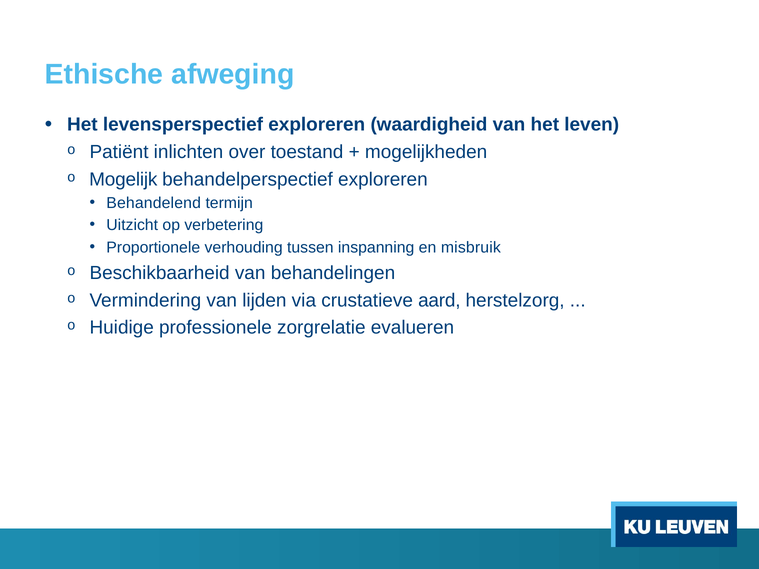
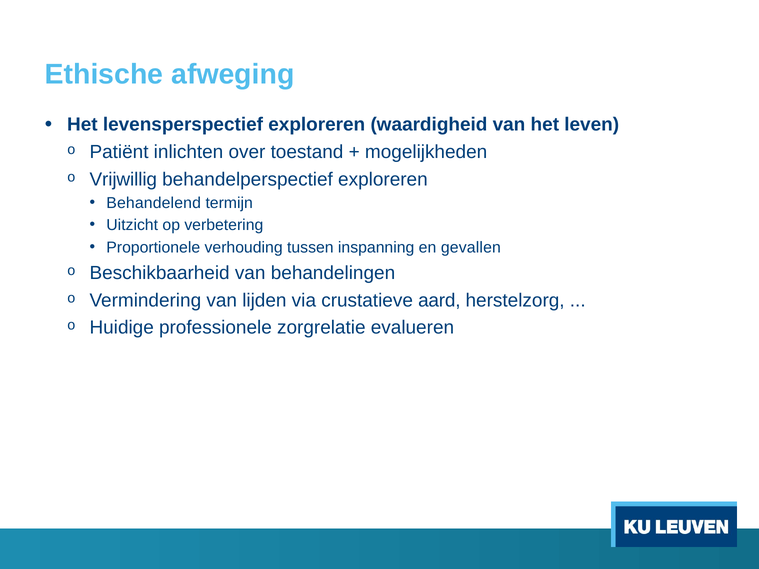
Mogelijk: Mogelijk -> Vrijwillig (123, 179)
misbruik: misbruik -> gevallen (471, 247)
